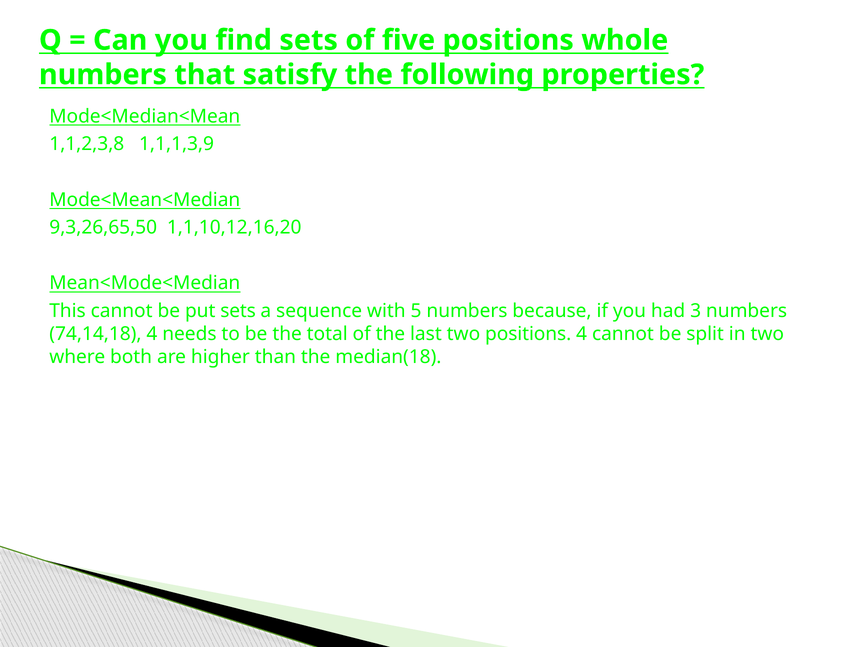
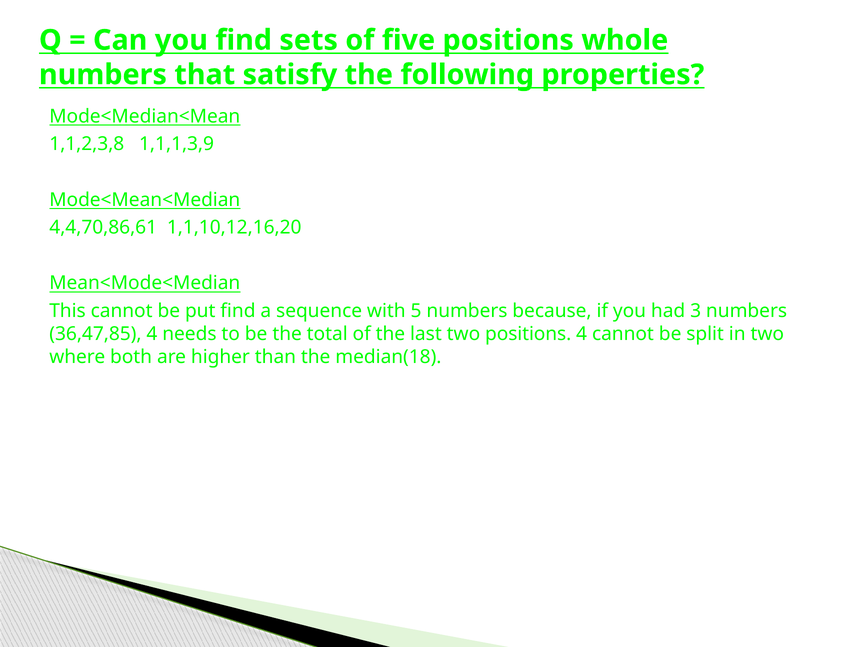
9,3,26,65,50: 9,3,26,65,50 -> 4,4,70,86,61 (103, 227)
put sets: sets -> find (238, 311)
74,14,18: 74,14,18 -> 36,47,85 (95, 334)
